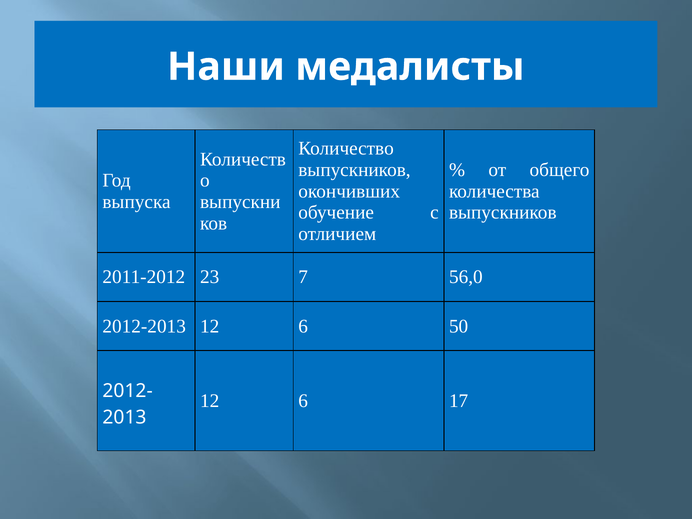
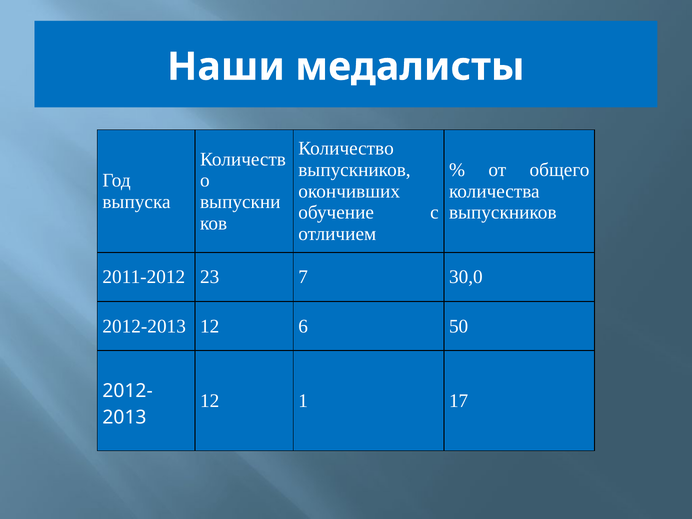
56,0: 56,0 -> 30,0 (466, 277)
6: 6 -> 1 (303, 401)
